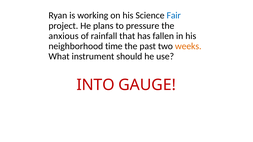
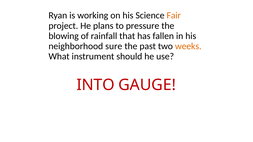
Fair colour: blue -> orange (174, 16)
anxious: anxious -> blowing (64, 36)
time: time -> sure (114, 46)
